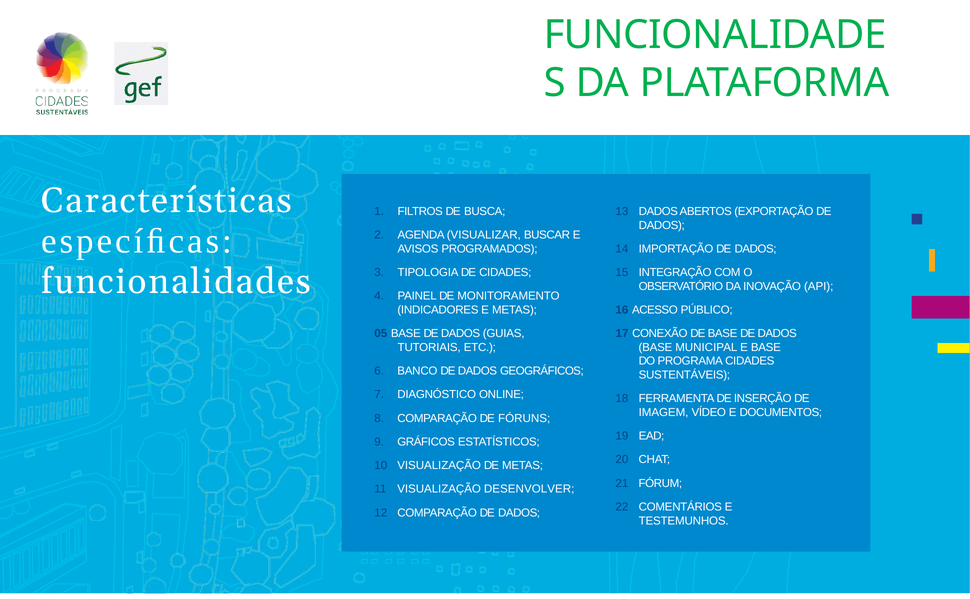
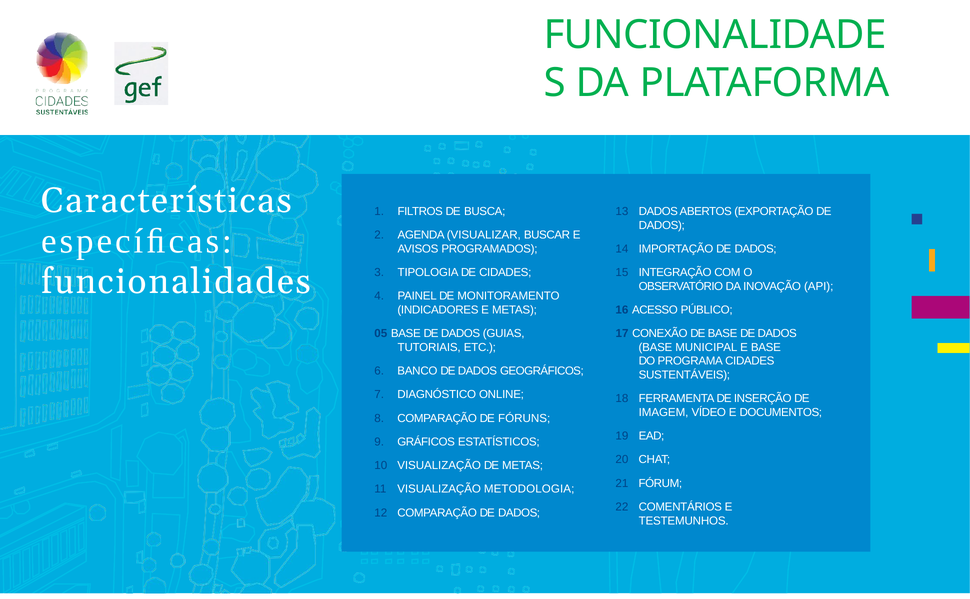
DESENVOLVER: DESENVOLVER -> METODOLOGIA (529, 489)
